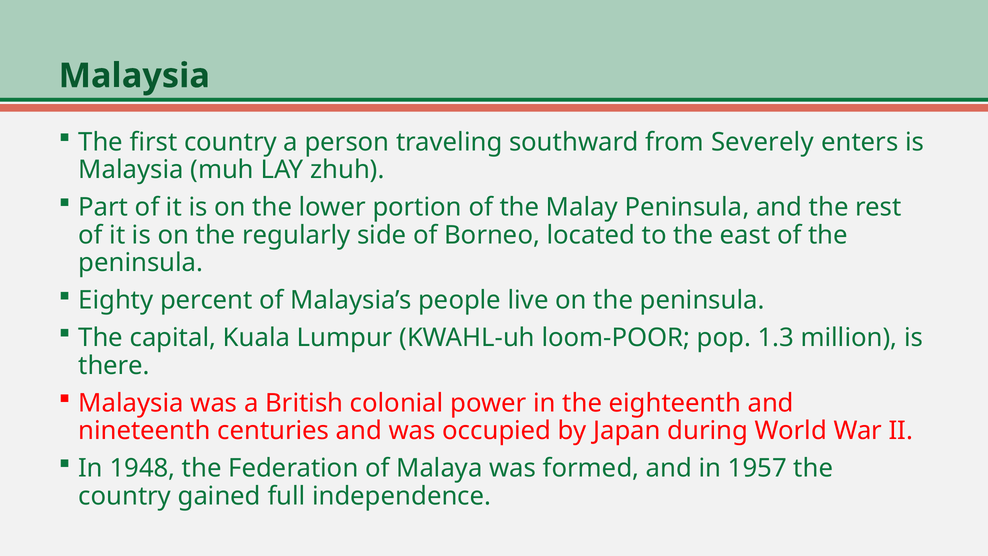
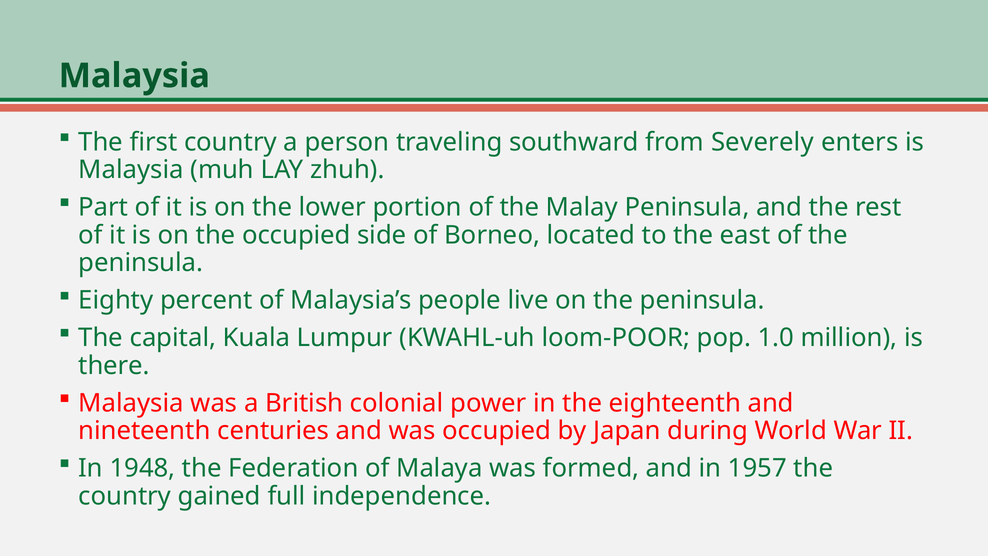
the regularly: regularly -> occupied (296, 235)
1.3: 1.3 -> 1.0 (776, 338)
